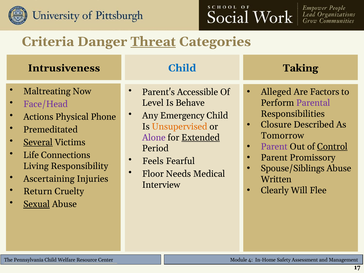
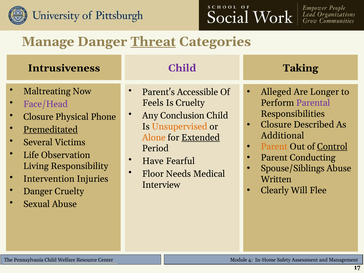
Criteria: Criteria -> Manage (48, 42)
Child colour: blue -> purple (182, 68)
Factors: Factors -> Longer (325, 92)
Level: Level -> Feels (153, 103)
Is Behave: Behave -> Cruelty (190, 103)
Emergency: Emergency -> Conclusion (182, 116)
Actions: Actions -> Closure (38, 117)
Premeditated underline: none -> present (51, 130)
Tomorrow: Tomorrow -> Additional (283, 136)
Alone colour: purple -> orange (154, 138)
Several underline: present -> none (38, 142)
Parent colour: purple -> orange (274, 147)
Connections: Connections -> Observation (66, 155)
Promissory: Promissory -> Conducting (313, 158)
Feels: Feels -> Have (153, 161)
Ascertaining: Ascertaining -> Intervention (49, 179)
Return: Return -> Danger (38, 191)
Sexual underline: present -> none (37, 204)
